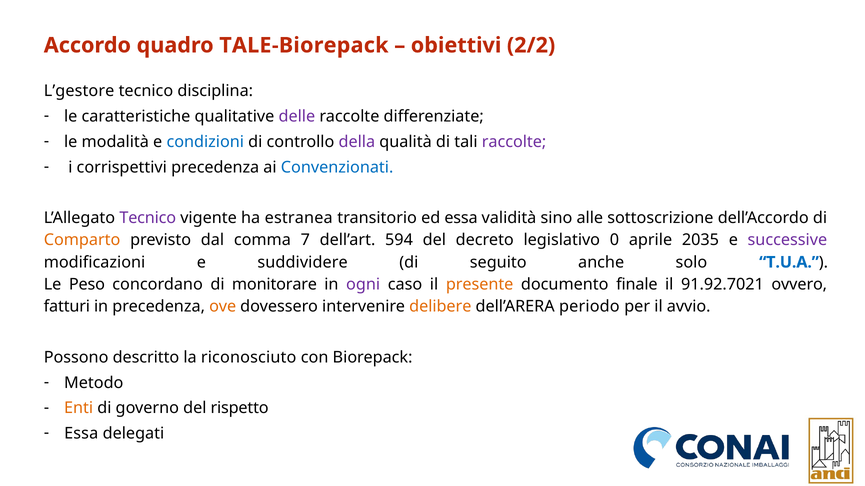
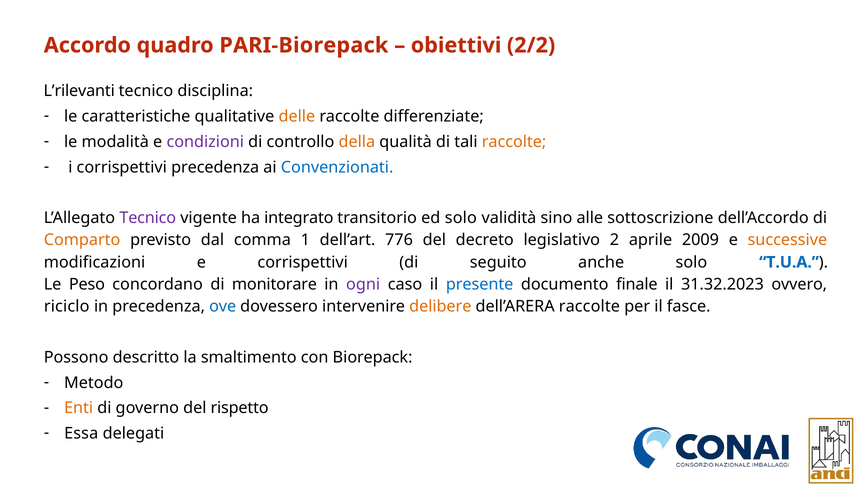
TALE-Biorepack: TALE-Biorepack -> PARI-Biorepack (304, 45)
L’gestore: L’gestore -> L’rilevanti (79, 91)
delle colour: purple -> orange (297, 117)
condizioni colour: blue -> purple (205, 142)
della colour: purple -> orange (357, 142)
raccolte colour: purple -> orange (514, 142)
estranea: estranea -> integrato (299, 218)
ed essa: essa -> solo (461, 218)
7: 7 -> 1 (305, 240)
594: 594 -> 776 (399, 240)
0: 0 -> 2 (614, 240)
2035: 2035 -> 2009 (700, 240)
successive colour: purple -> orange (787, 240)
e suddividere: suddividere -> corrispettivi (303, 263)
presente colour: orange -> blue (480, 285)
91.92.7021: 91.92.7021 -> 31.32.2023 (722, 285)
fatturi: fatturi -> riciclo (67, 307)
ove colour: orange -> blue (223, 307)
dell’ARERA periodo: periodo -> raccolte (589, 307)
avvio: avvio -> fasce (689, 307)
riconosciuto: riconosciuto -> smaltimento (249, 358)
